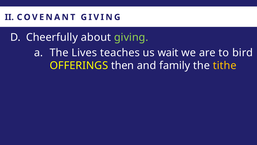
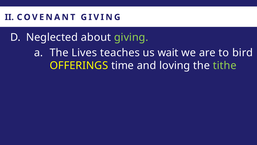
Cheerfully: Cheerfully -> Neglected (52, 37)
then: then -> time (123, 65)
family: family -> loving (175, 65)
tithe colour: yellow -> light green (225, 65)
